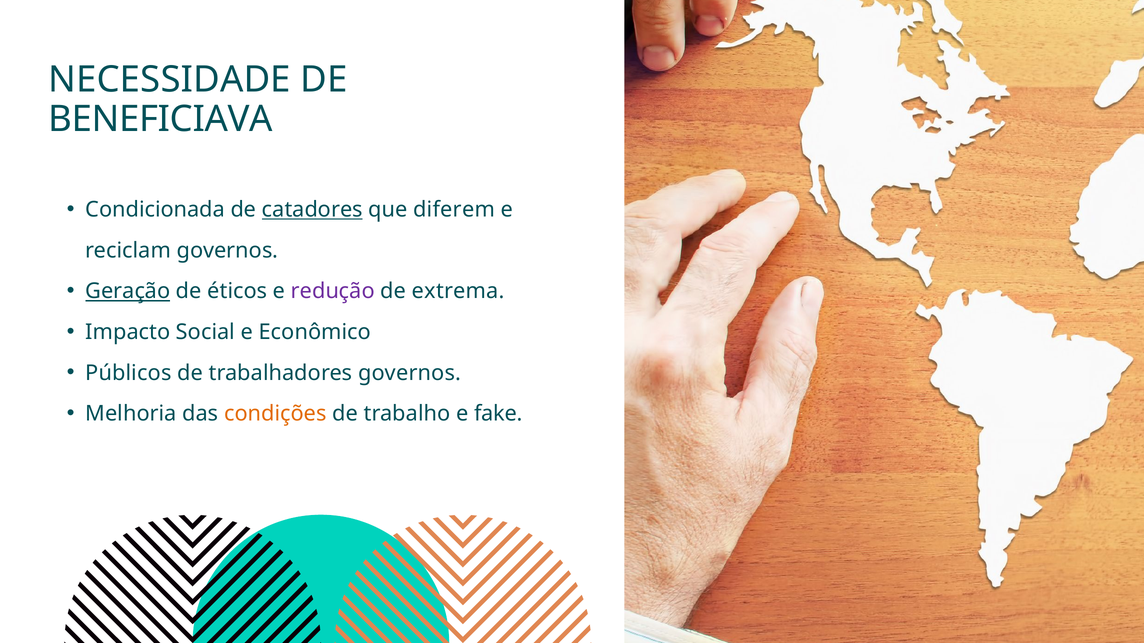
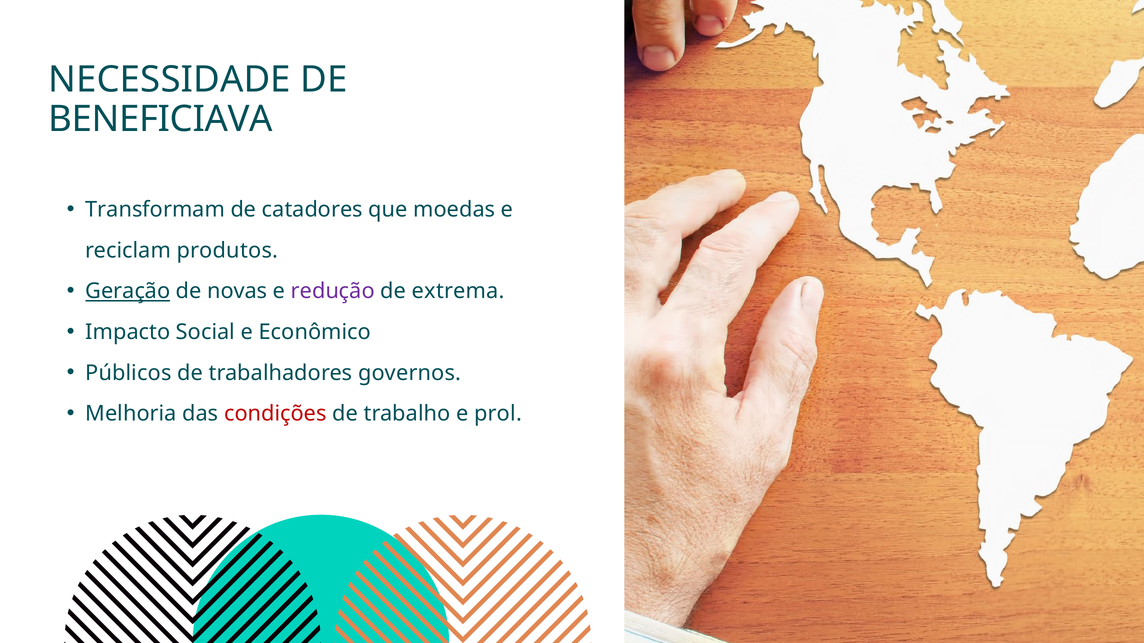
Condicionada: Condicionada -> Transformam (155, 210)
catadores underline: present -> none (312, 210)
diferem: diferem -> moedas (454, 210)
reciclam governos: governos -> produtos (227, 251)
éticos: éticos -> novas (237, 292)
condições colour: orange -> red (275, 414)
fake: fake -> prol (498, 414)
